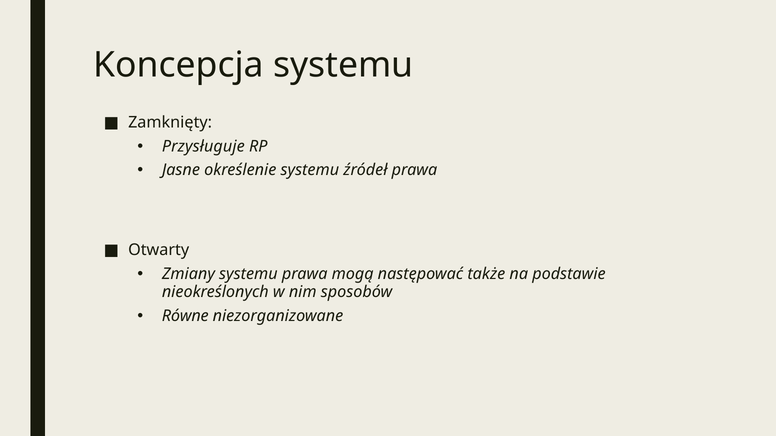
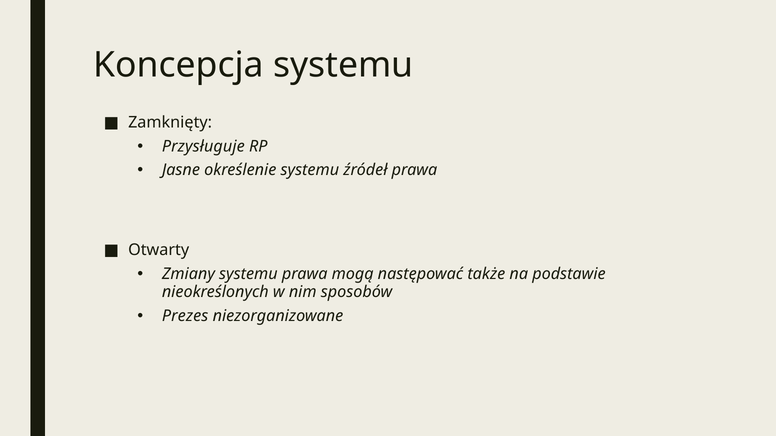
Równe: Równe -> Prezes (185, 316)
